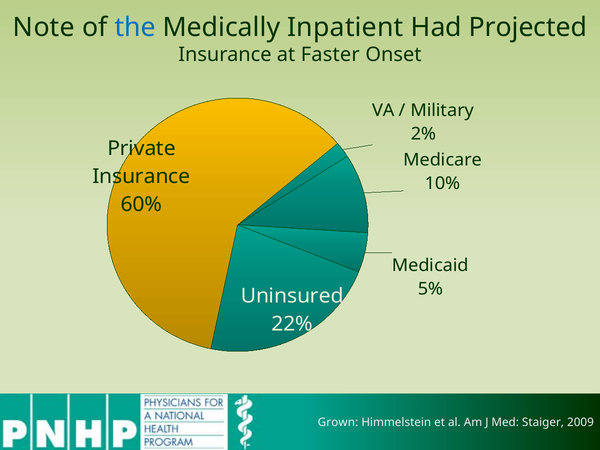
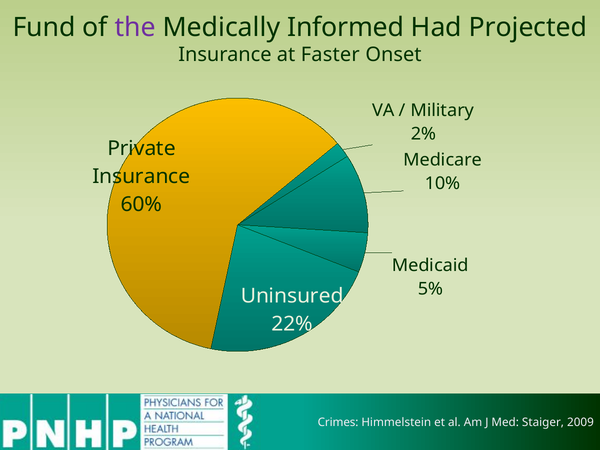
Note: Note -> Fund (44, 27)
the colour: blue -> purple (135, 27)
Inpatient: Inpatient -> Informed (346, 27)
Grown: Grown -> Crimes (338, 422)
